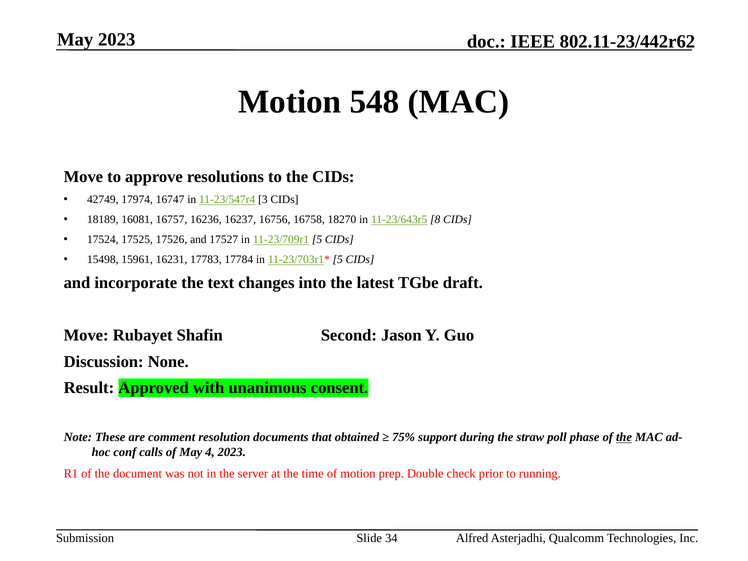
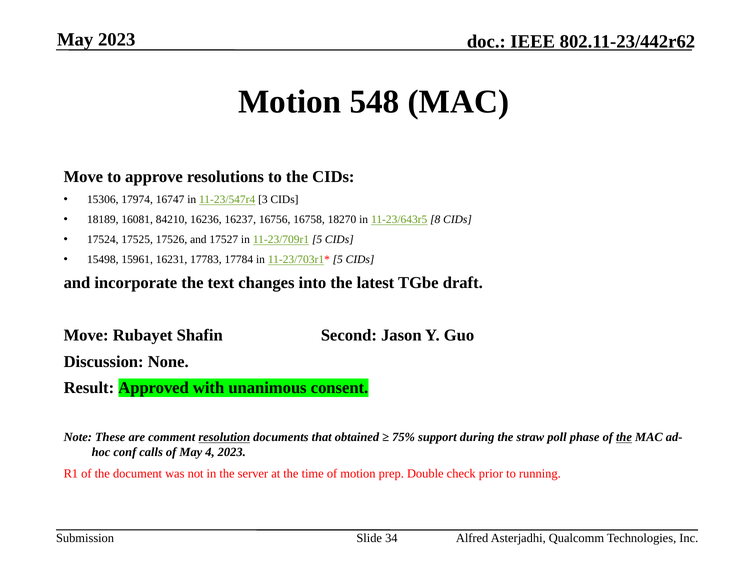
42749: 42749 -> 15306 (103, 200)
16757: 16757 -> 84210 (172, 220)
resolution underline: none -> present (224, 437)
